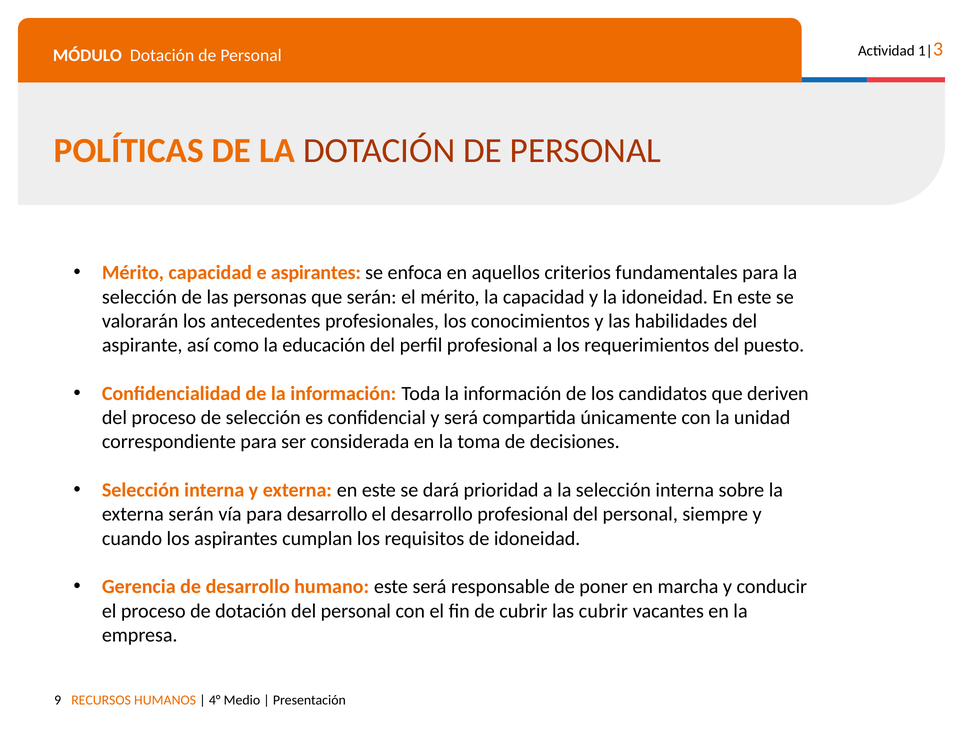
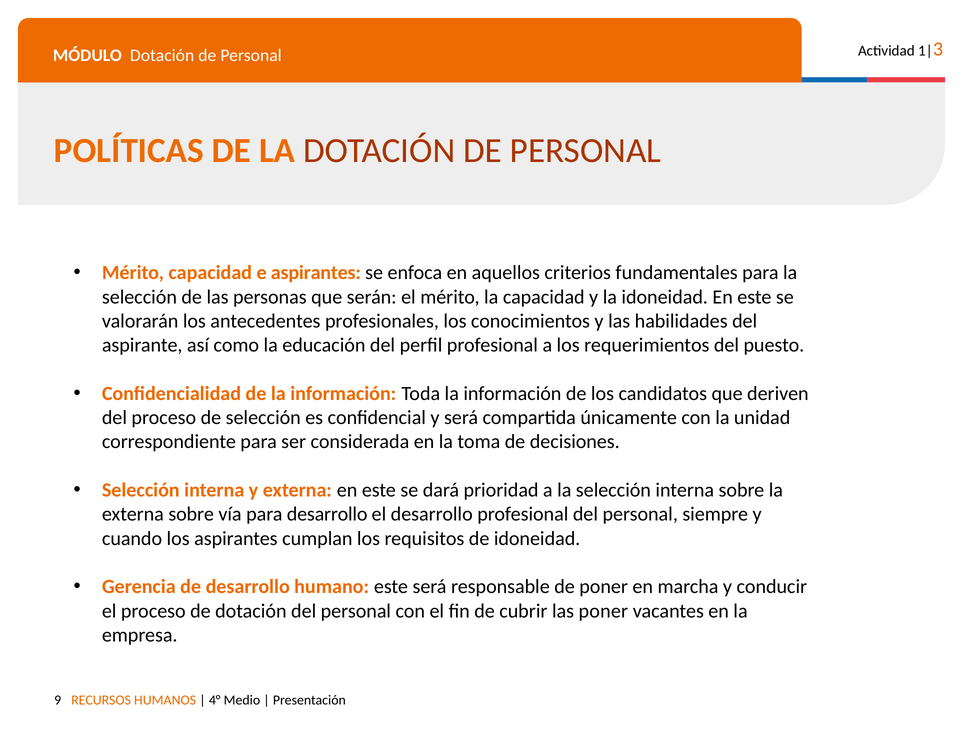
externa serán: serán -> sobre (191, 514)
las cubrir: cubrir -> poner (603, 611)
